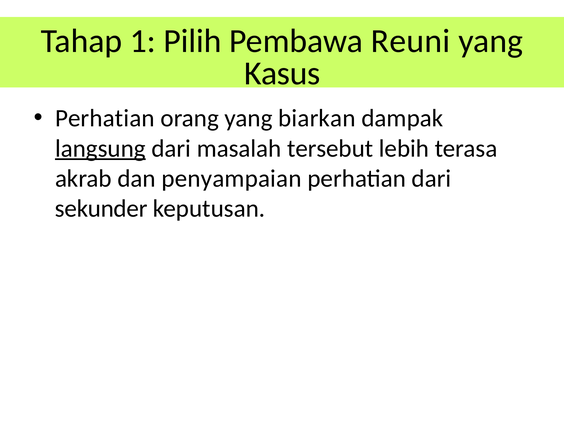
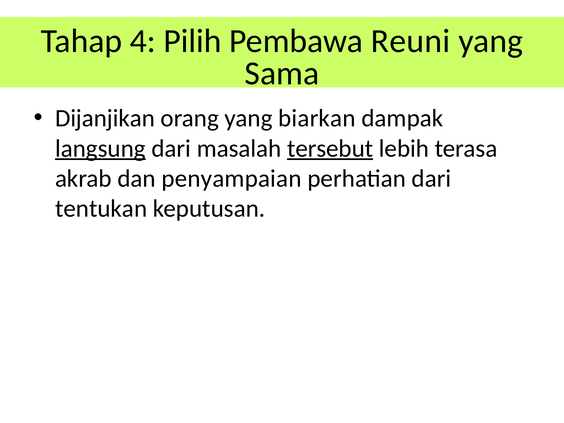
1: 1 -> 4 (143, 41)
Kasus: Kasus -> Sama (282, 73)
Perhatian: Perhatian -> Dijanjikan (105, 118)
tersebut underline: none -> present (330, 148)
sekunder: sekunder -> tentukan (101, 209)
